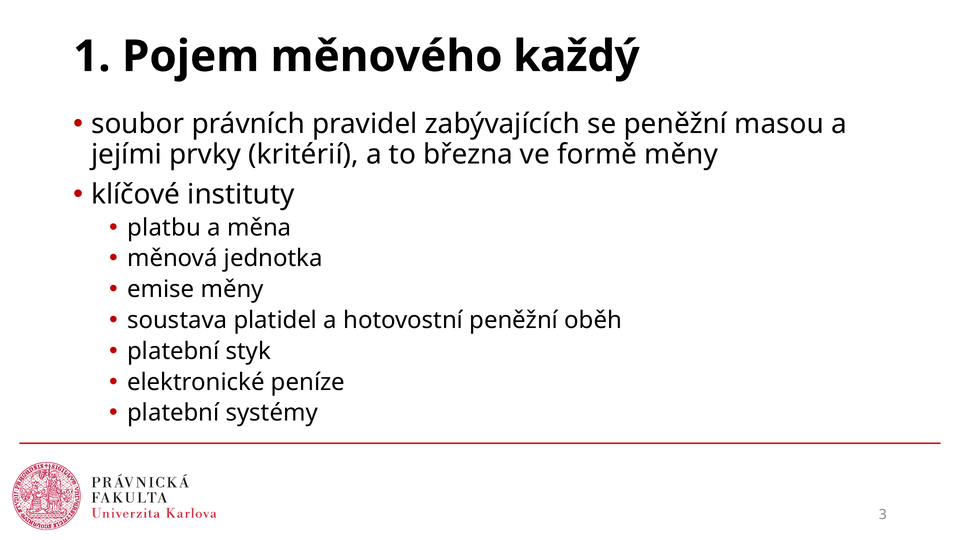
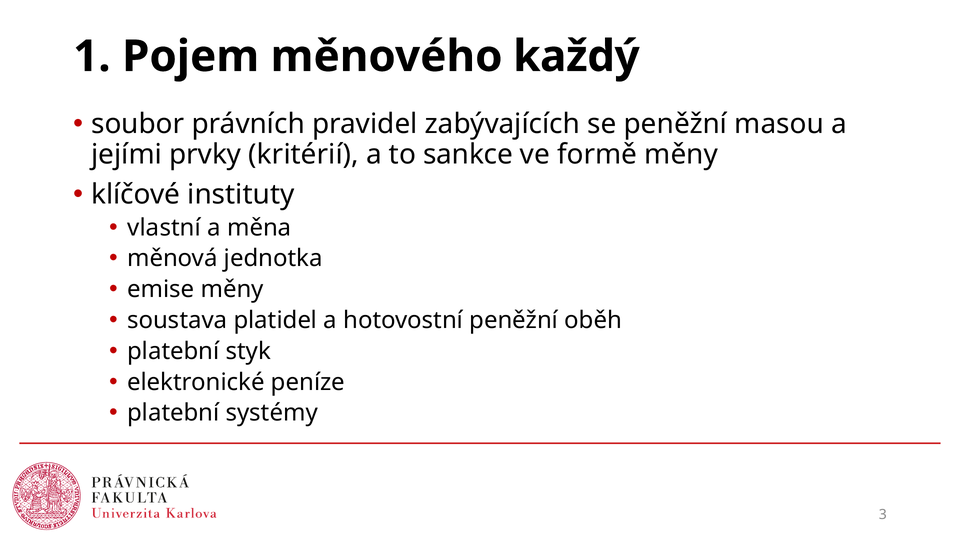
března: března -> sankce (468, 154)
platbu: platbu -> vlastní (164, 228)
